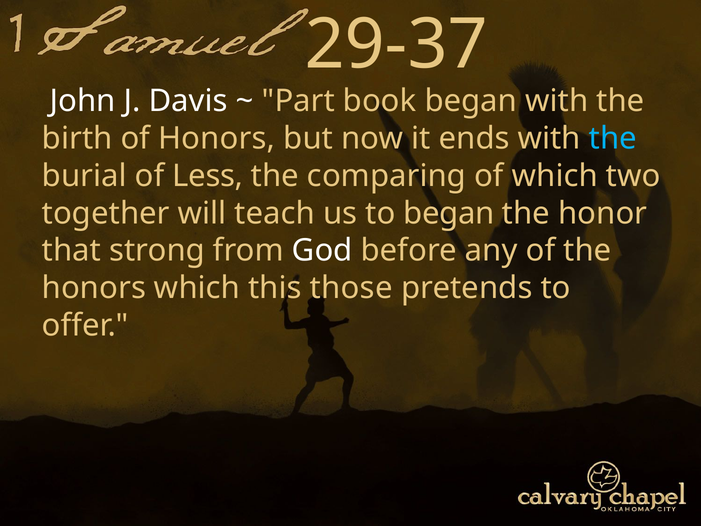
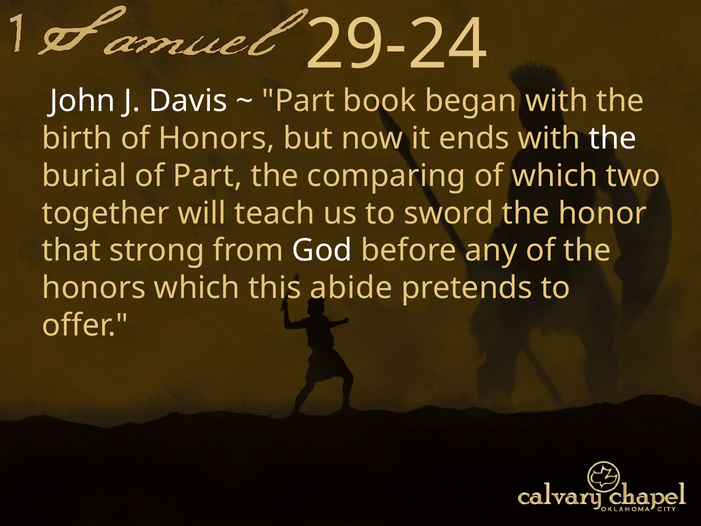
29-37: 29-37 -> 29-24 (396, 45)
the colour: light blue -> white (613, 138)
of Less: Less -> Part (207, 176)
to began: began -> sword (449, 213)
those: those -> abide (351, 288)
